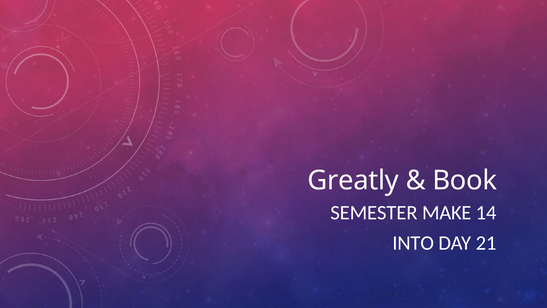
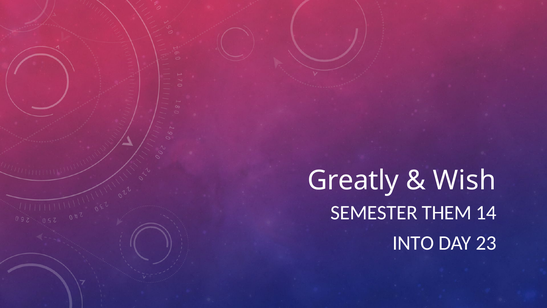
Book: Book -> Wish (465, 180)
MAKE: MAKE -> THEM (447, 213)
21: 21 -> 23 (486, 243)
